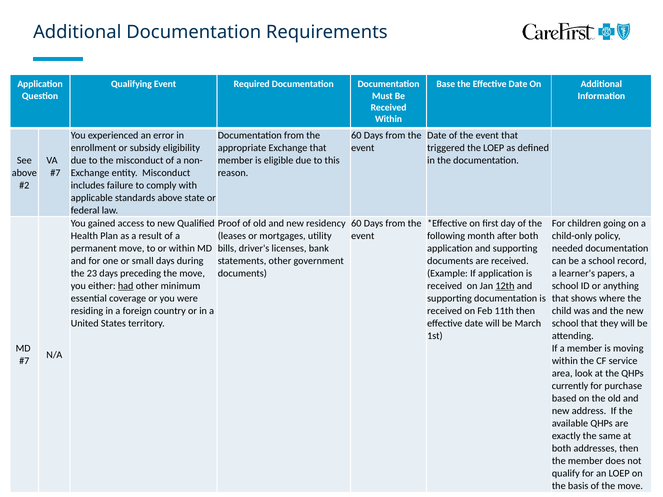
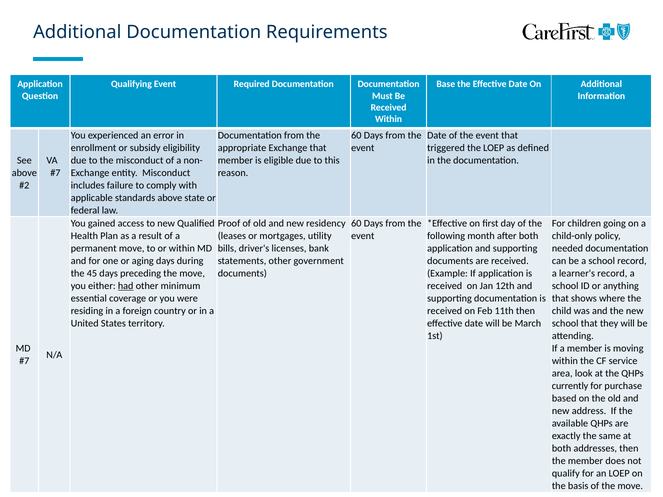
small: small -> aging (143, 261)
23: 23 -> 45 (92, 274)
learner's papers: papers -> record (612, 274)
12th underline: present -> none (505, 286)
